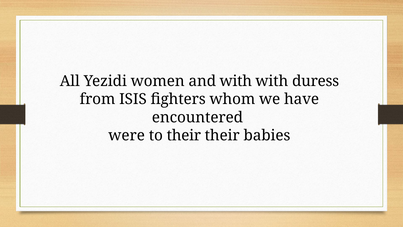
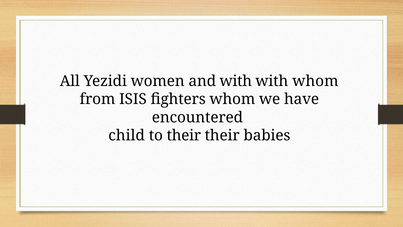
with duress: duress -> whom (315, 81)
were: were -> child (127, 135)
